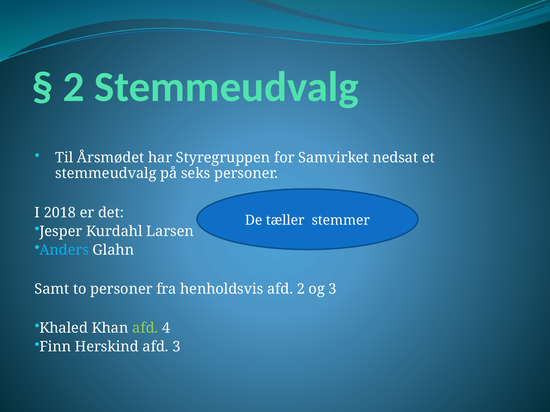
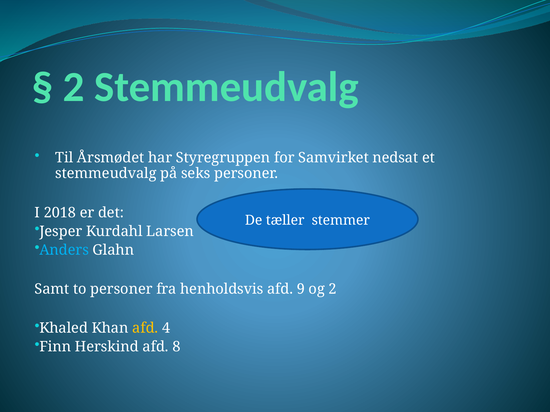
afd 2: 2 -> 9 (301, 289)
og 3: 3 -> 2 (333, 289)
afd colour: light green -> yellow (145, 328)
afd 3: 3 -> 8 (176, 347)
